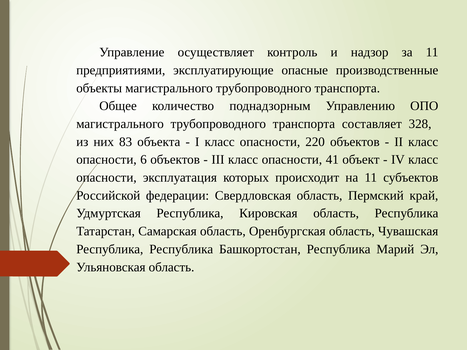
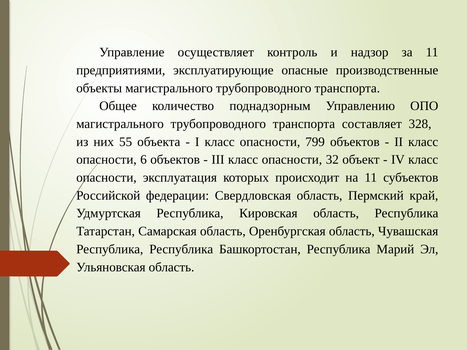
83: 83 -> 55 (126, 142)
220: 220 -> 799 (315, 142)
41: 41 -> 32 (332, 160)
